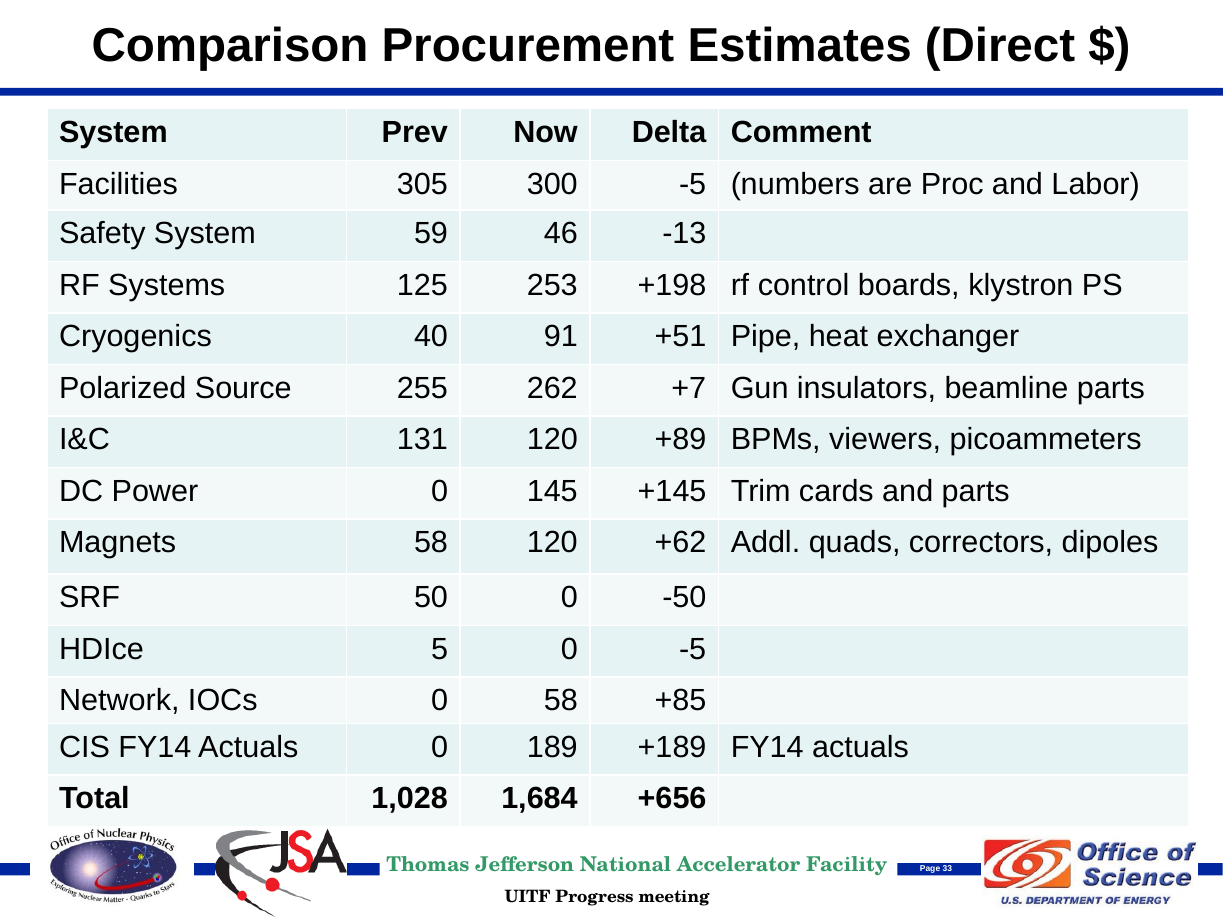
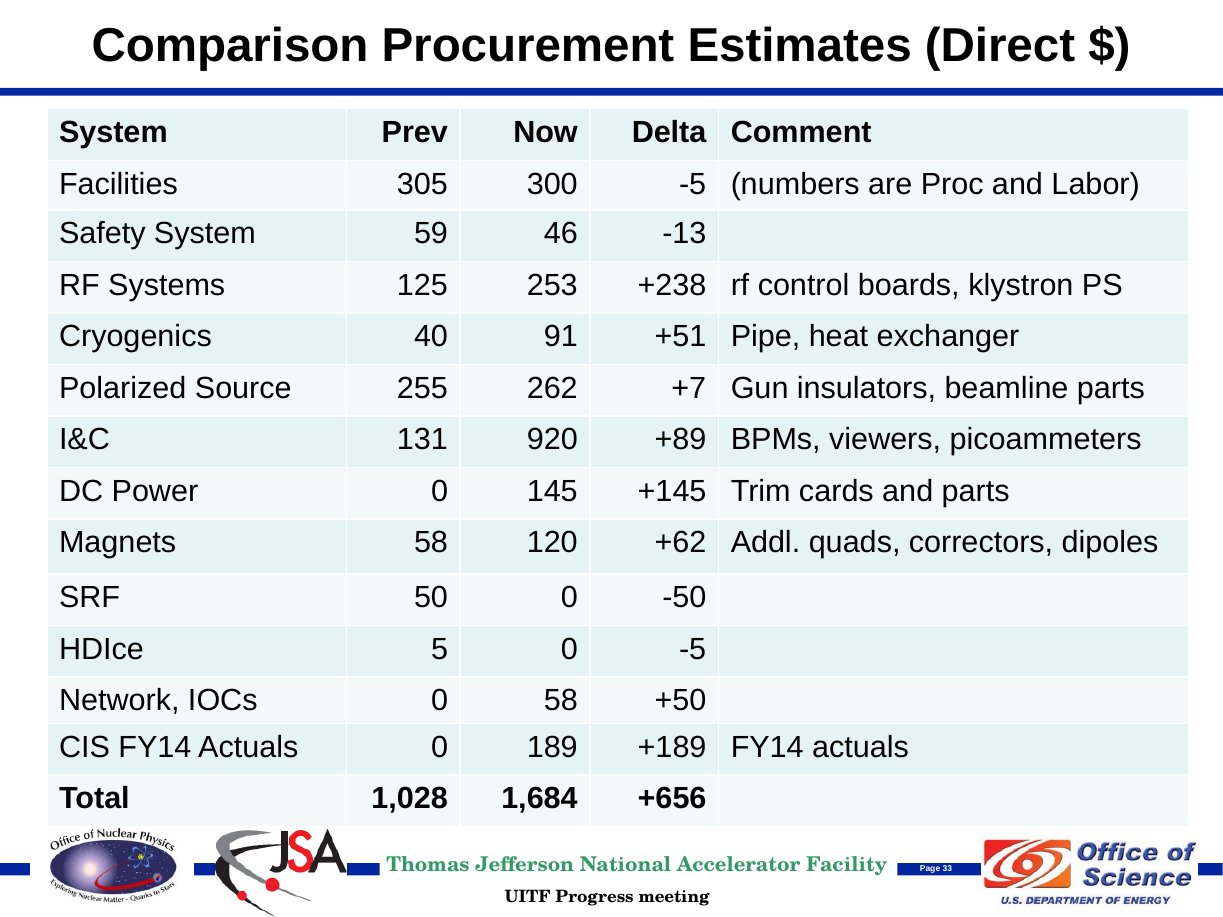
+198: +198 -> +238 (672, 285)
131 120: 120 -> 920 (552, 440)
+85: +85 -> +50 (681, 701)
